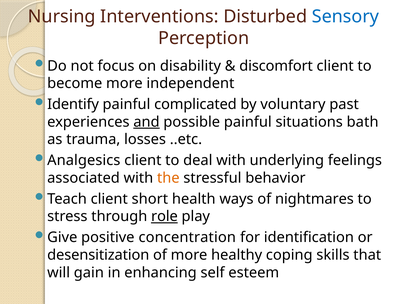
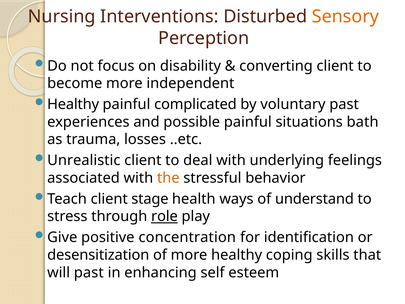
Sensory colour: blue -> orange (345, 16)
discomfort: discomfort -> converting (276, 66)
Identify: Identify -> Healthy (73, 104)
and underline: present -> none (146, 122)
Analgesics: Analgesics -> Unrealistic (84, 160)
short: short -> stage (150, 199)
nightmares: nightmares -> understand (314, 199)
will gain: gain -> past (89, 272)
